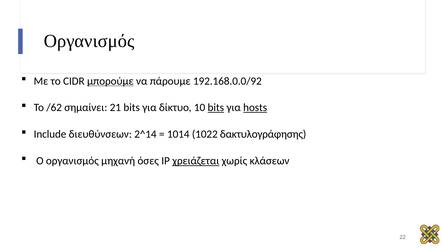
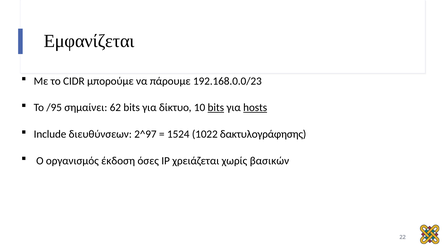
Οργανισμός: Οργανισμός -> Εμφανίζεται (89, 41)
μπορούμε underline: present -> none (110, 81)
192.168.0.0/92: 192.168.0.0/92 -> 192.168.0.0/23 (227, 81)
/62: /62 -> /95 (54, 107)
21: 21 -> 62 (115, 107)
2^14: 2^14 -> 2^97 (145, 134)
1014: 1014 -> 1524 (178, 134)
μηχανή: μηχανή -> έκδοση (118, 161)
χρειάζεται underline: present -> none (196, 161)
κλάσεων: κλάσεων -> βασικών (269, 161)
